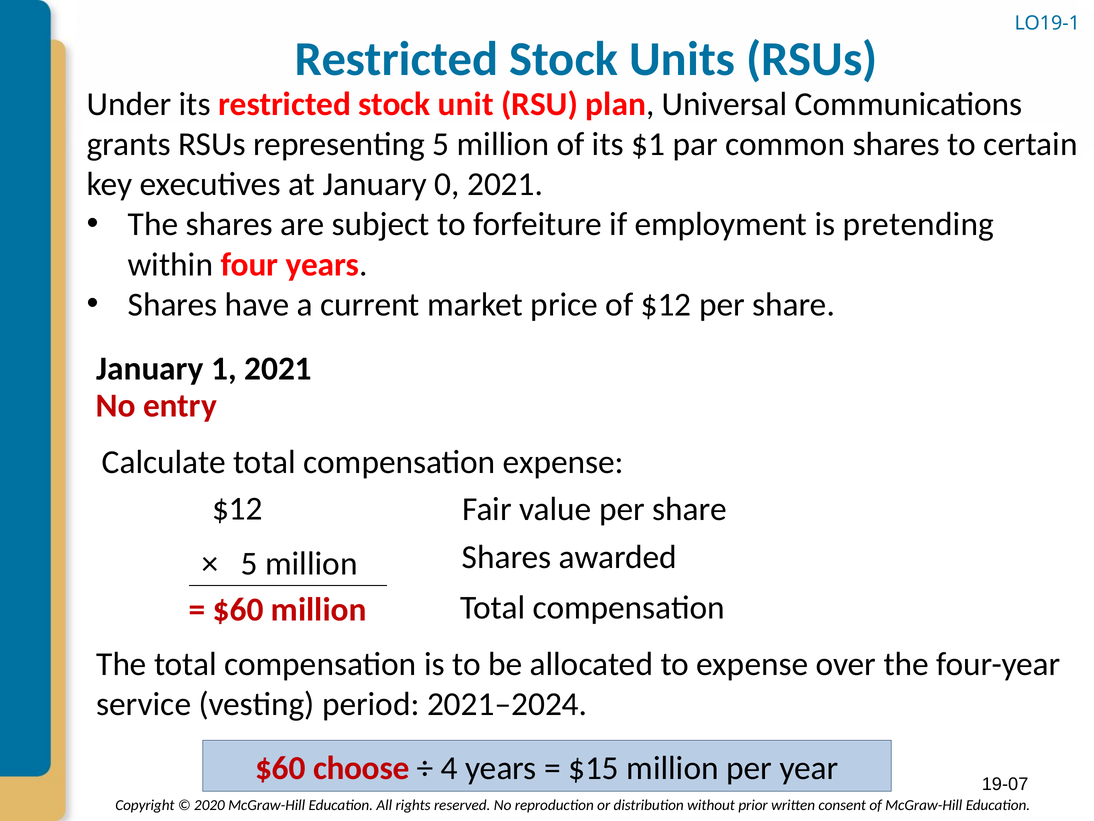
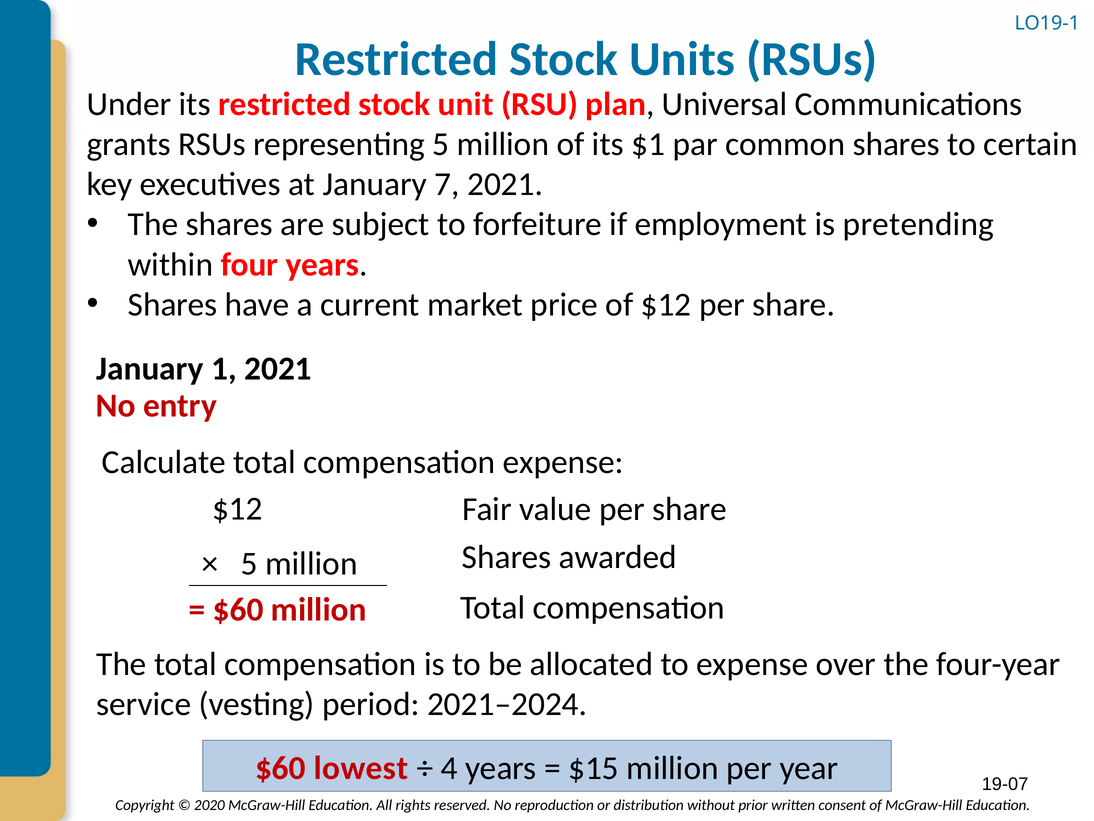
0: 0 -> 7 (447, 184)
choose: choose -> lowest (361, 768)
